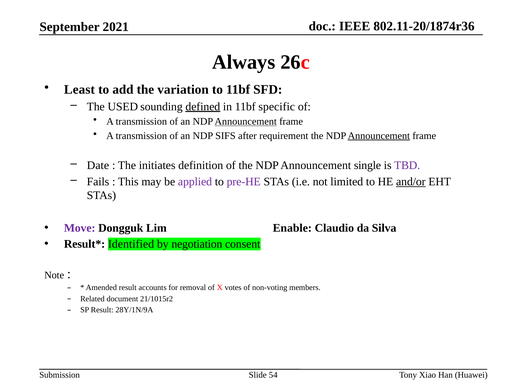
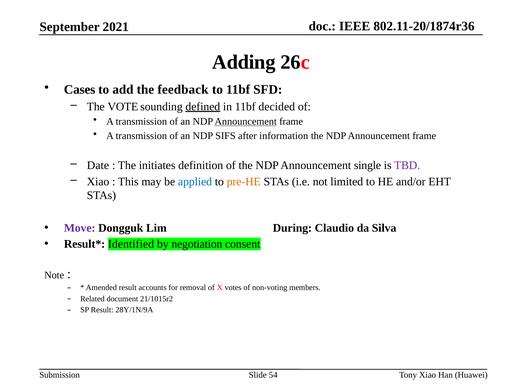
Always: Always -> Adding (244, 62)
Least: Least -> Cases (80, 90)
variation: variation -> feedback (183, 90)
USED: USED -> VOTE (123, 107)
specific: specific -> decided (277, 107)
requirement: requirement -> information (284, 136)
Announcement underline: present -> none (379, 136)
Fails: Fails -> Xiao (98, 182)
applied colour: purple -> blue (195, 182)
pre-HE colour: purple -> orange (244, 182)
and/or underline: present -> none (411, 182)
Enable: Enable -> During (292, 228)
